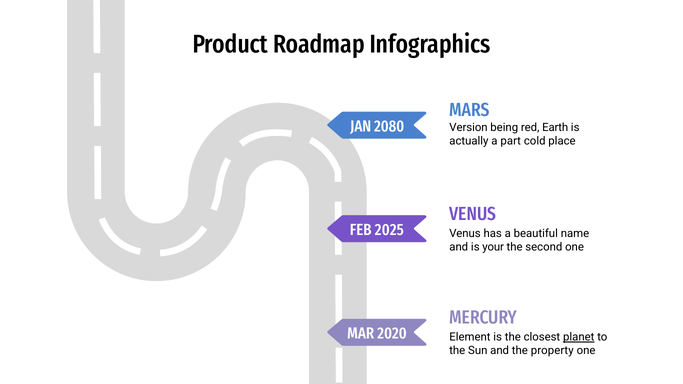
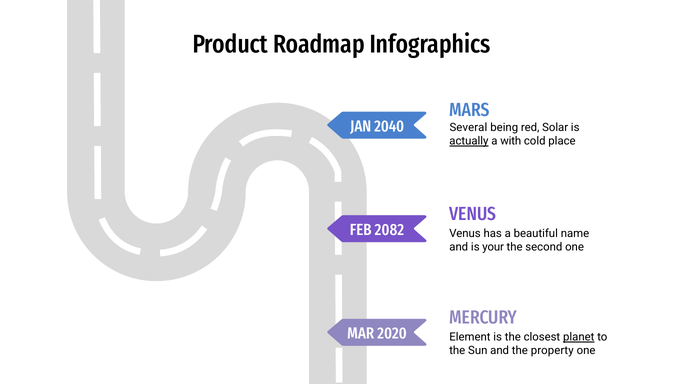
2080: 2080 -> 2040 (389, 126)
Version: Version -> Several (468, 128)
Earth: Earth -> Solar (555, 128)
actually underline: none -> present (469, 141)
part: part -> with (511, 141)
2025: 2025 -> 2082 (389, 230)
